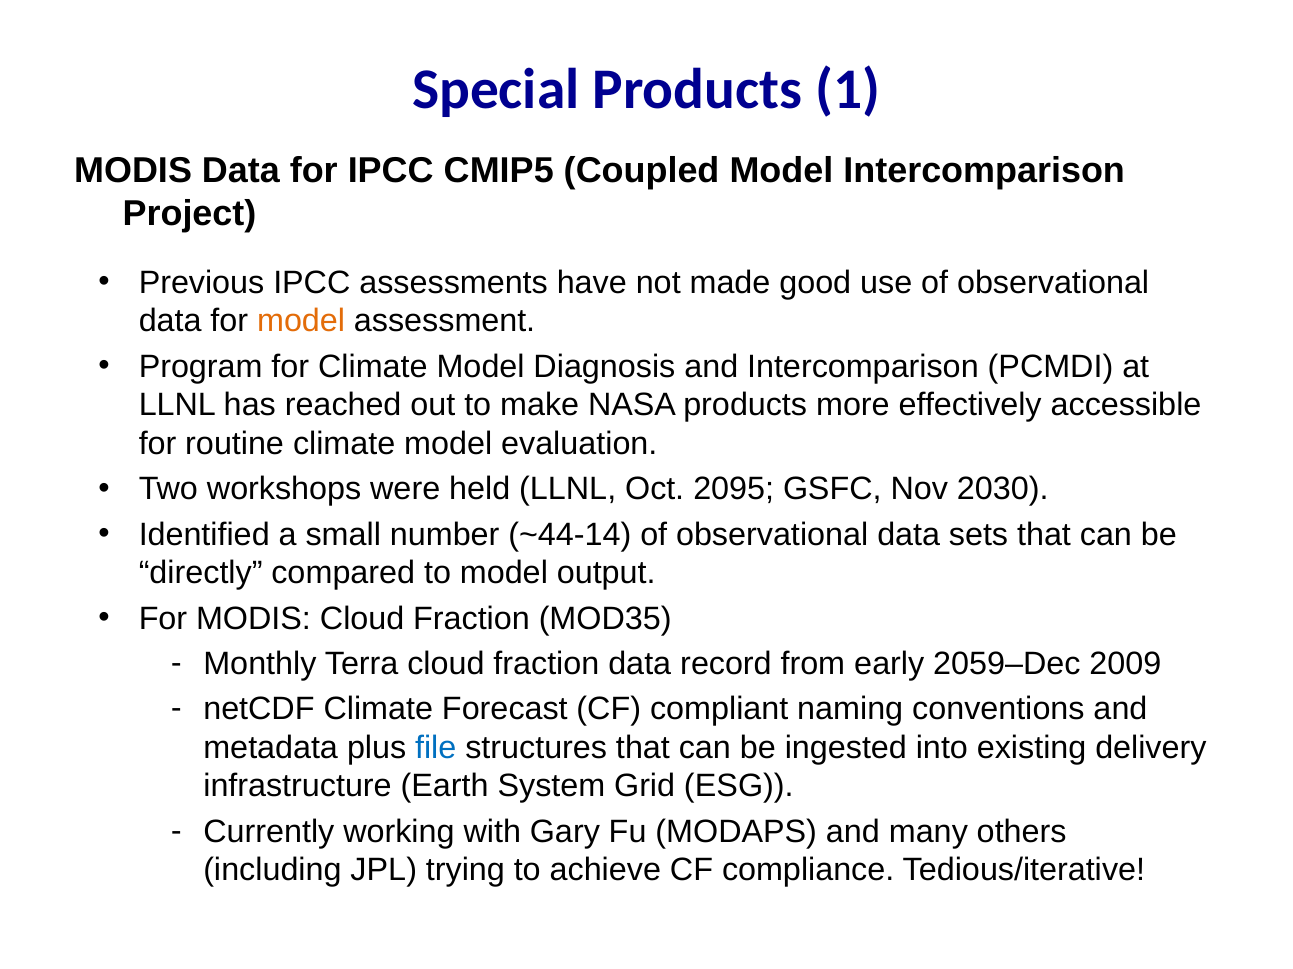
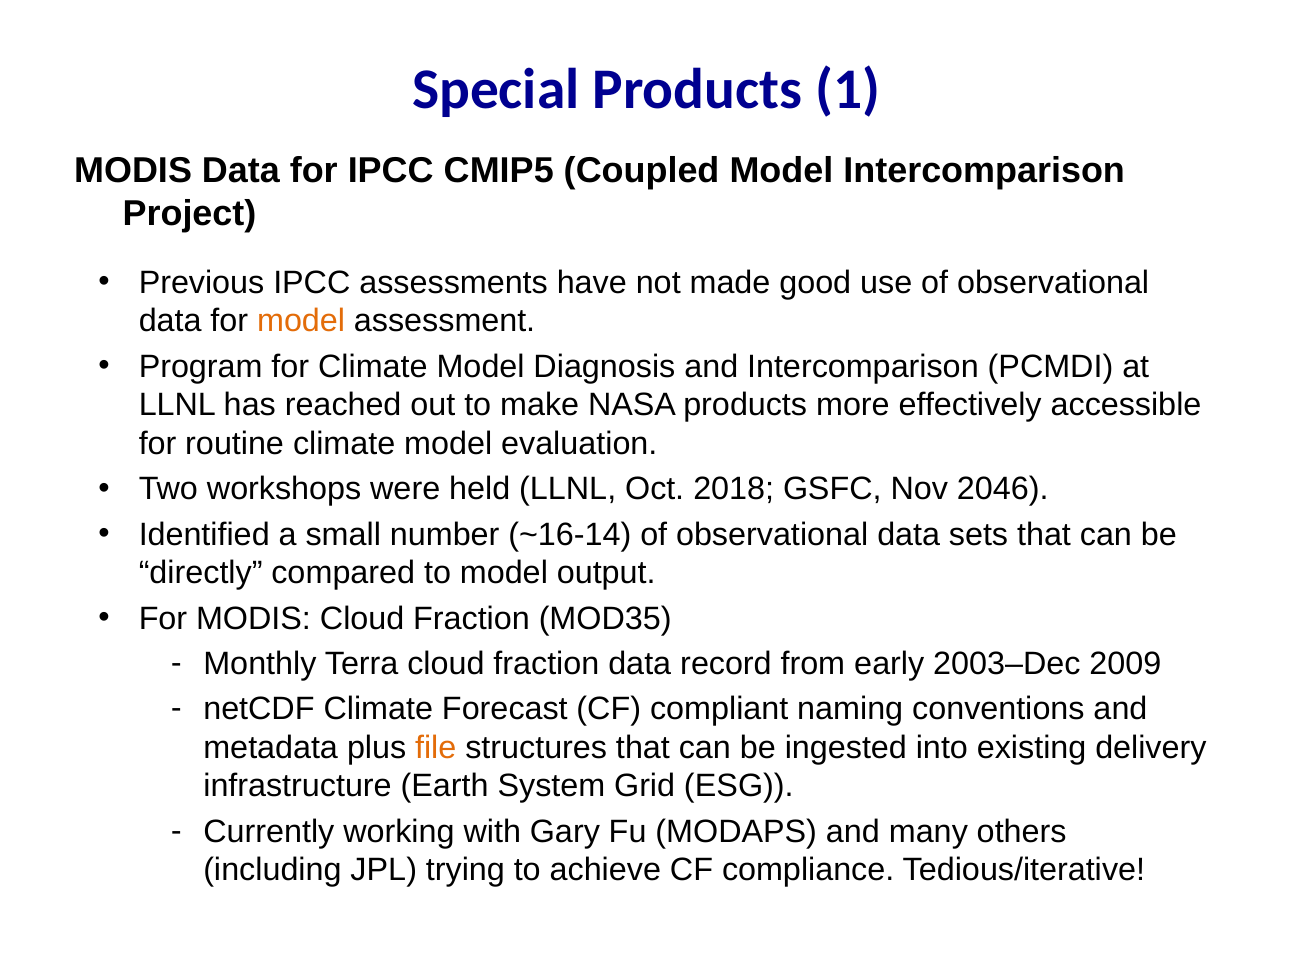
2095: 2095 -> 2018 (734, 490)
2030: 2030 -> 2046 (1003, 490)
~44-14: ~44-14 -> ~16-14 (570, 535)
2059–Dec: 2059–Dec -> 2003–Dec (1007, 664)
file colour: blue -> orange (436, 748)
